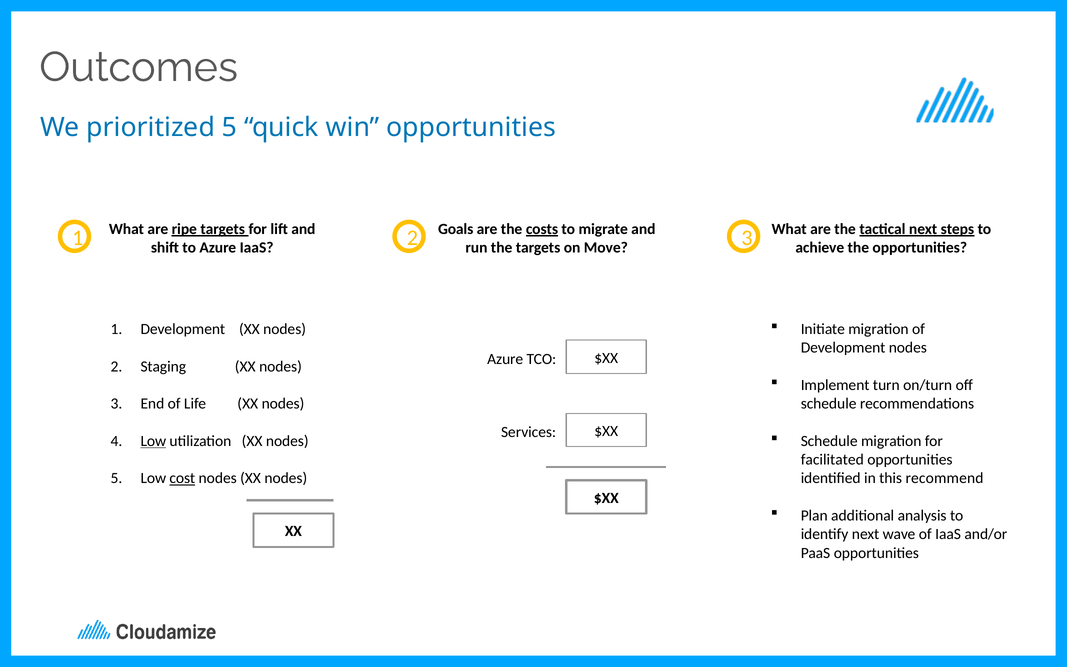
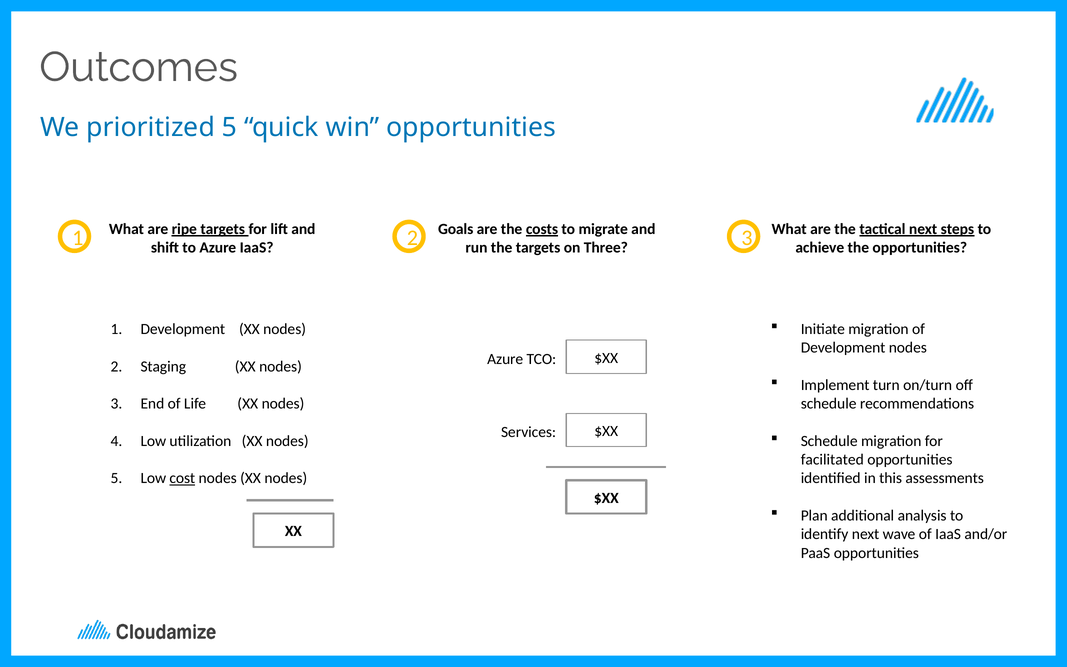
Move: Move -> Three (606, 248)
Low underline: present -> none (153, 441)
recommend: recommend -> assessments (945, 478)
